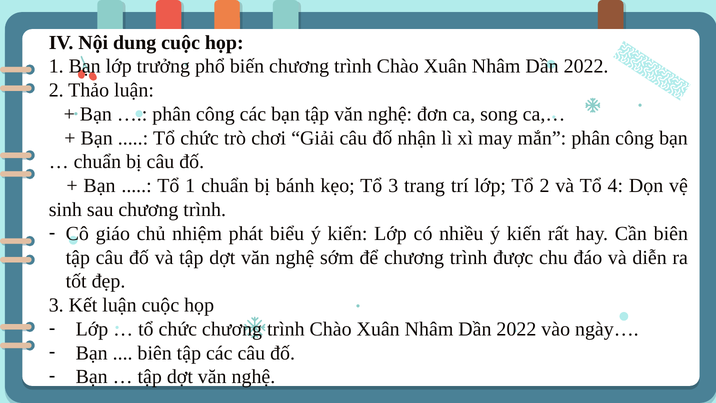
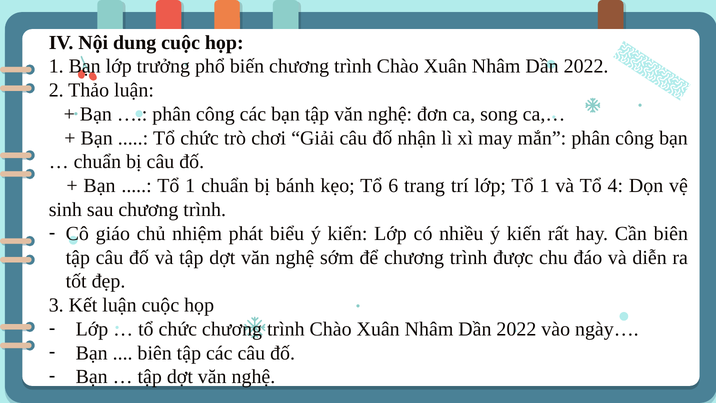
Tổ 3: 3 -> 6 (393, 186)
lớp Tổ 2: 2 -> 1 (545, 186)
